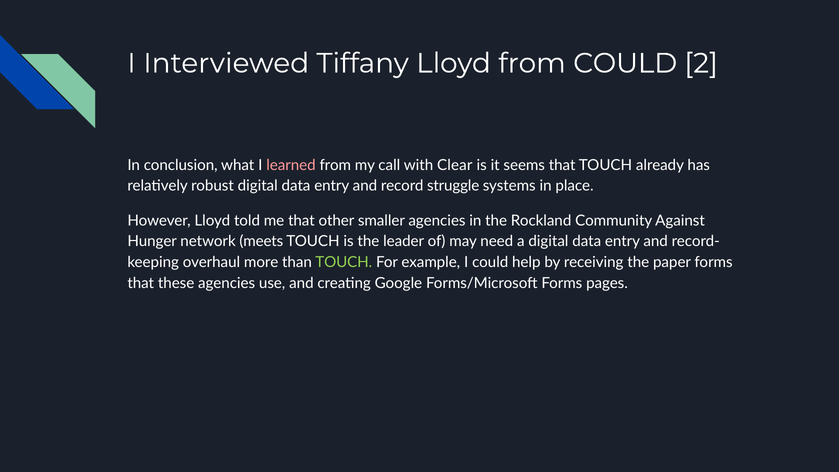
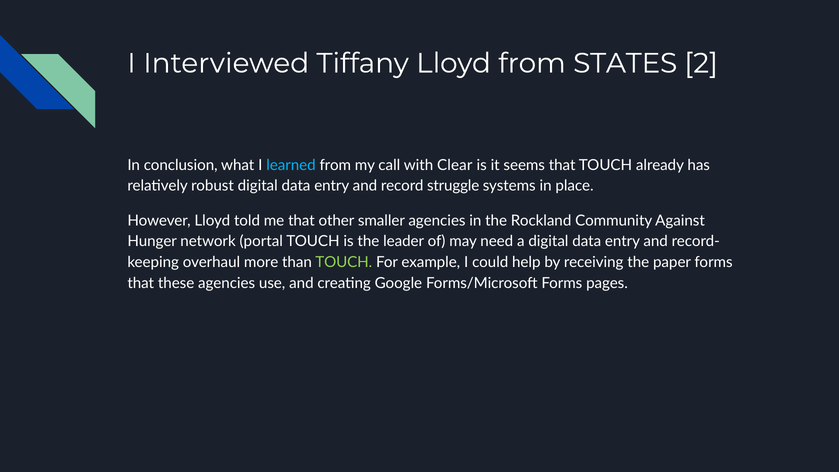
from COULD: COULD -> STATES (625, 63)
learned colour: pink -> light blue (291, 165)
meets: meets -> portal (261, 241)
